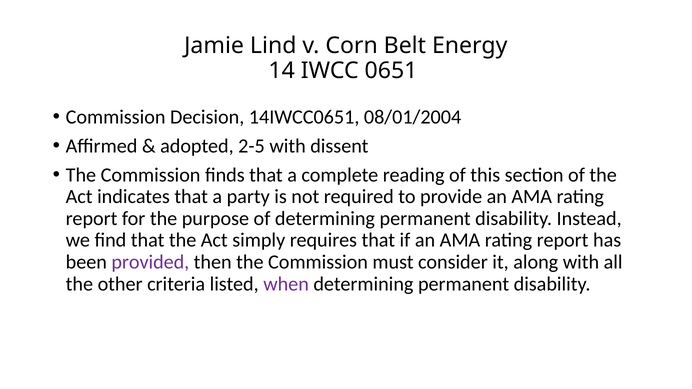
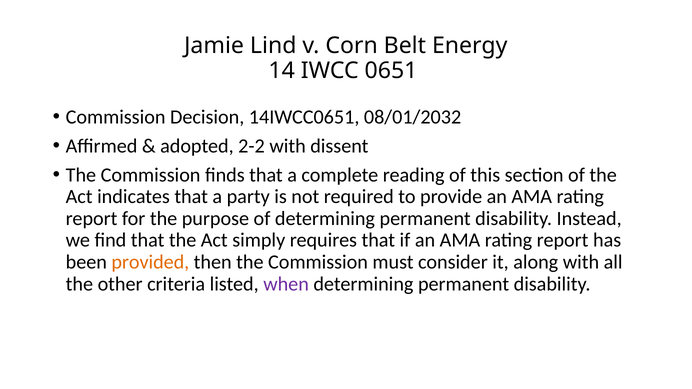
08/01/2004: 08/01/2004 -> 08/01/2032 (413, 117)
2-5: 2-5 -> 2-2 (252, 146)
provided colour: purple -> orange (150, 262)
